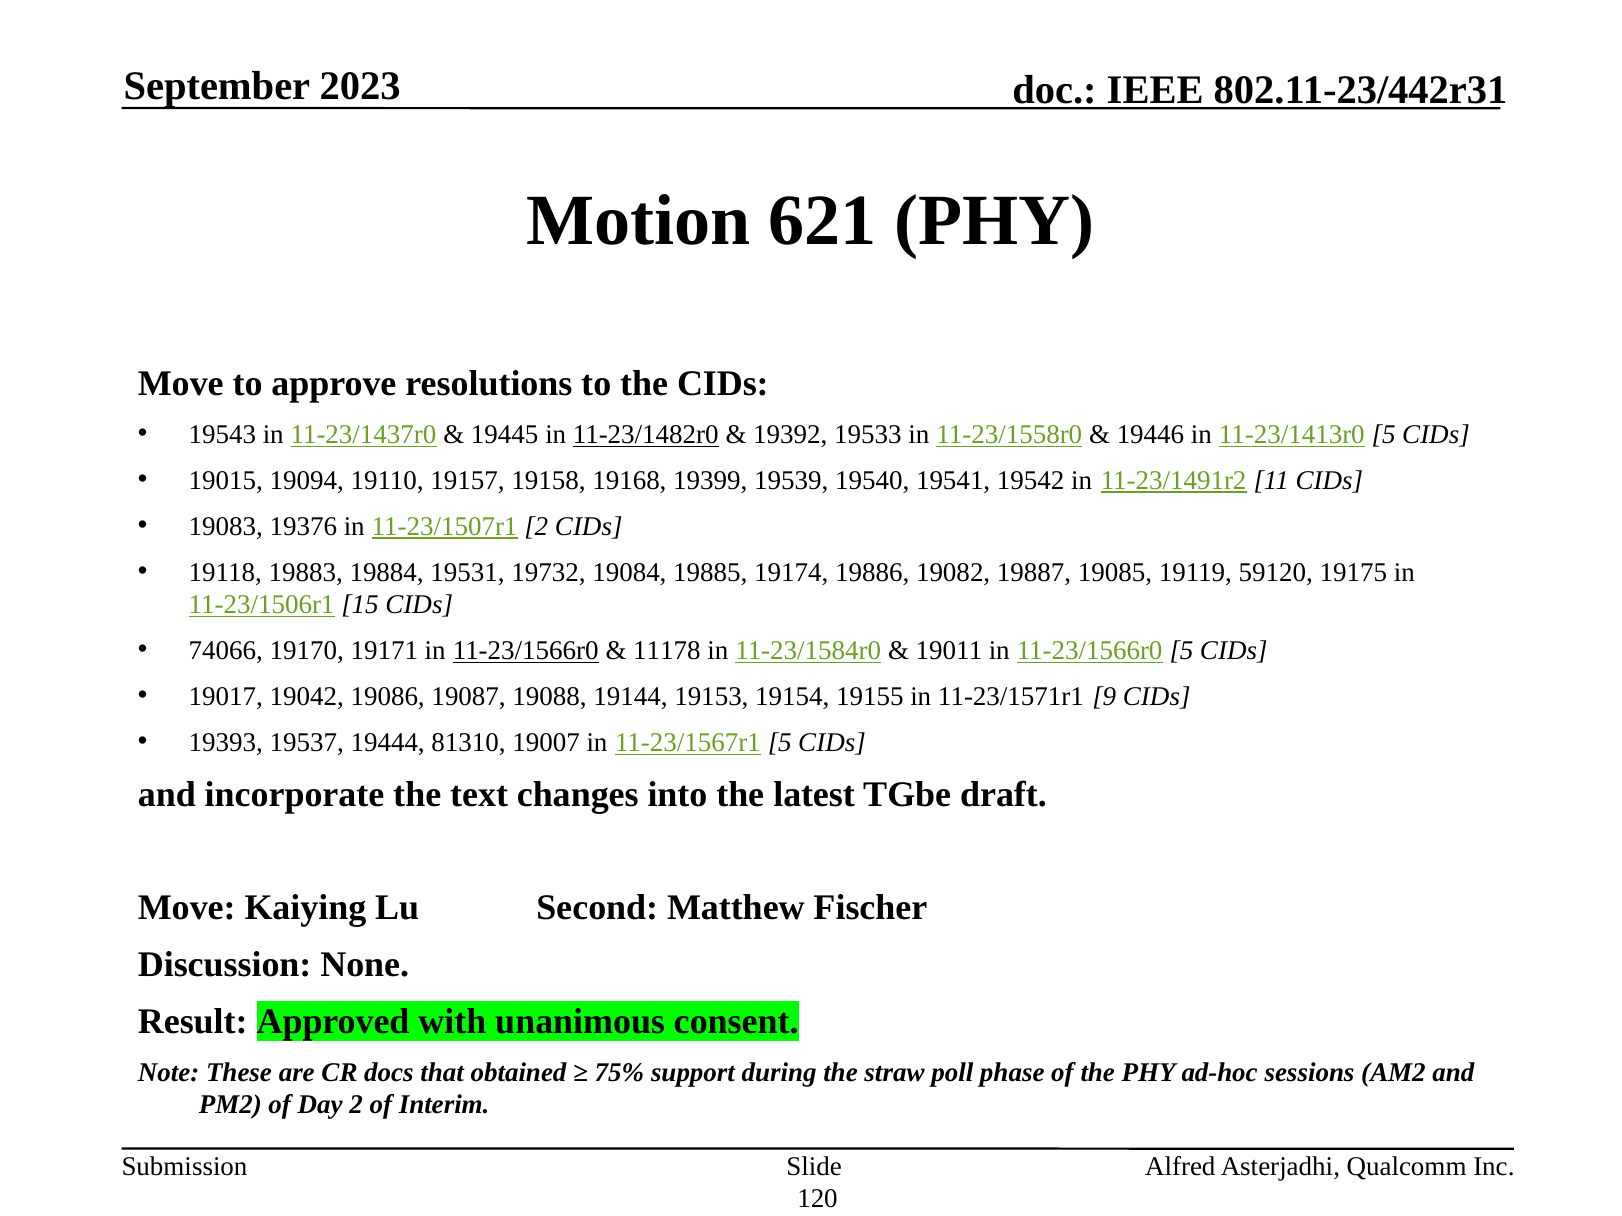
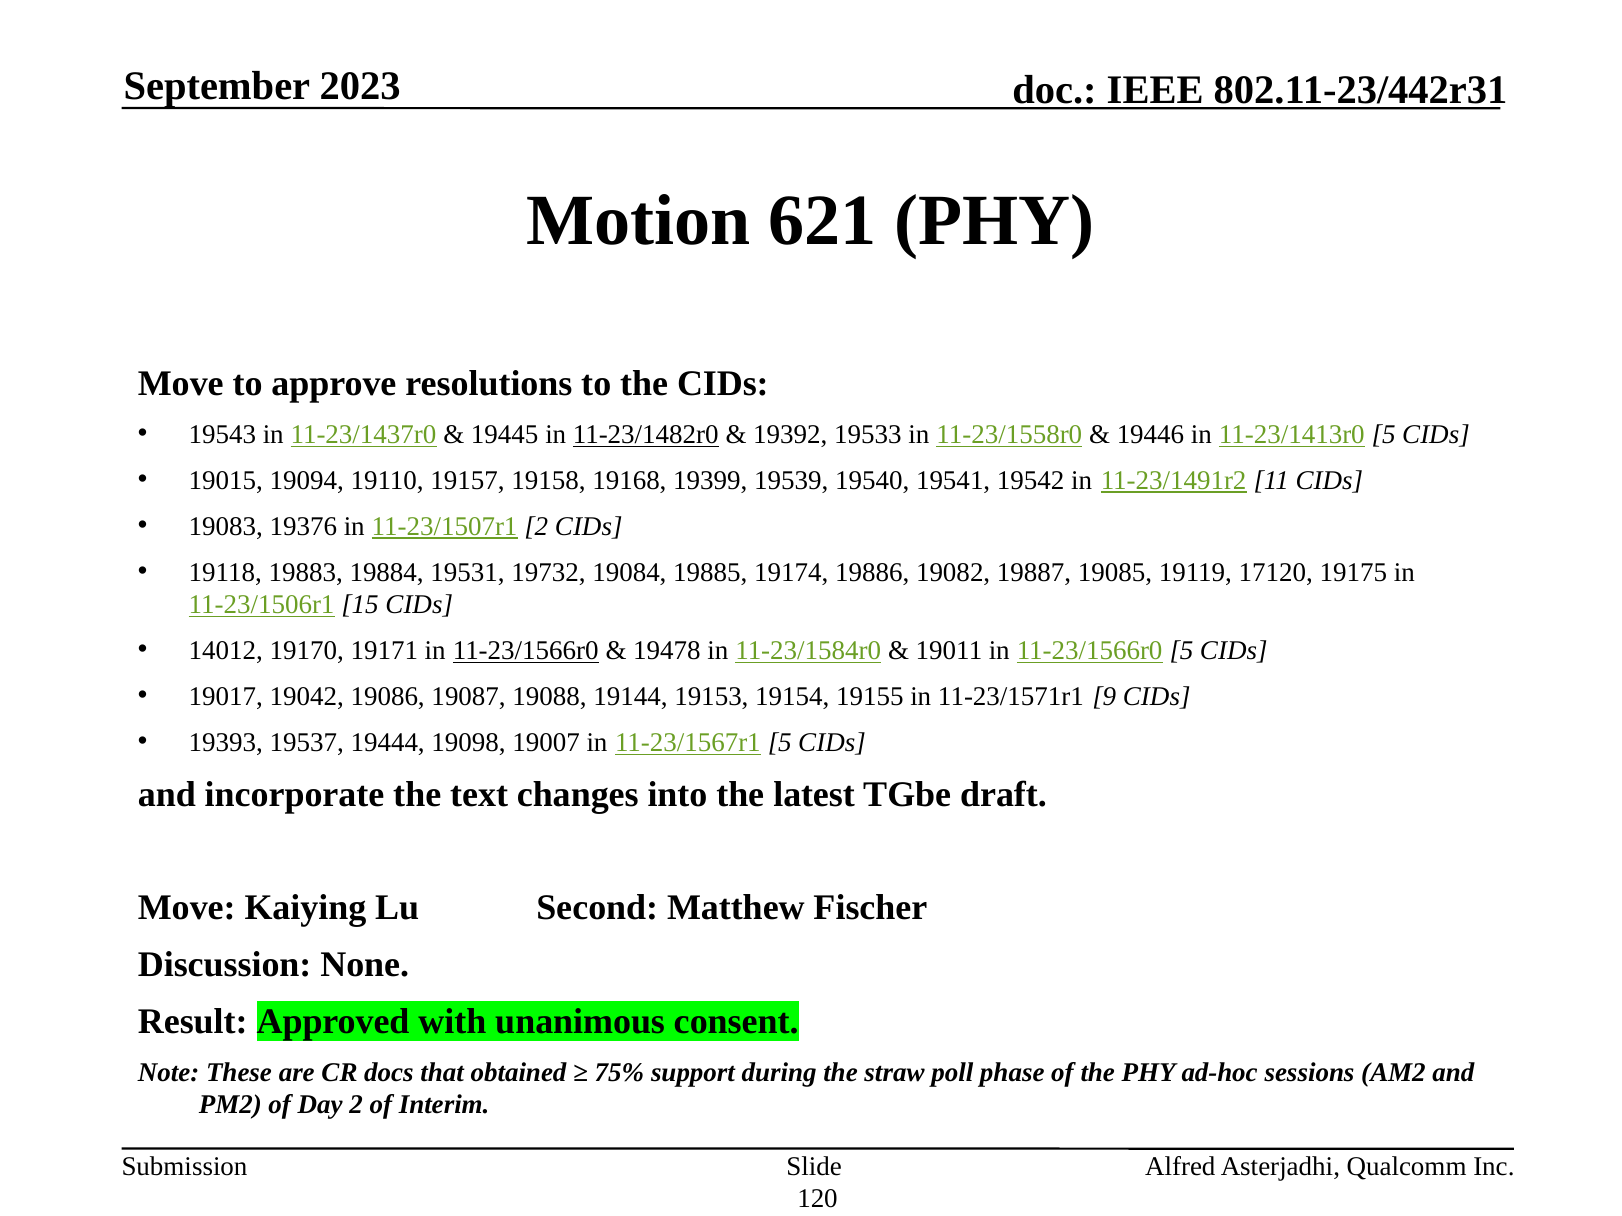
59120: 59120 -> 17120 (1276, 572)
74066: 74066 -> 14012 (226, 651)
11178: 11178 -> 19478 (667, 651)
81310: 81310 -> 19098 (469, 743)
